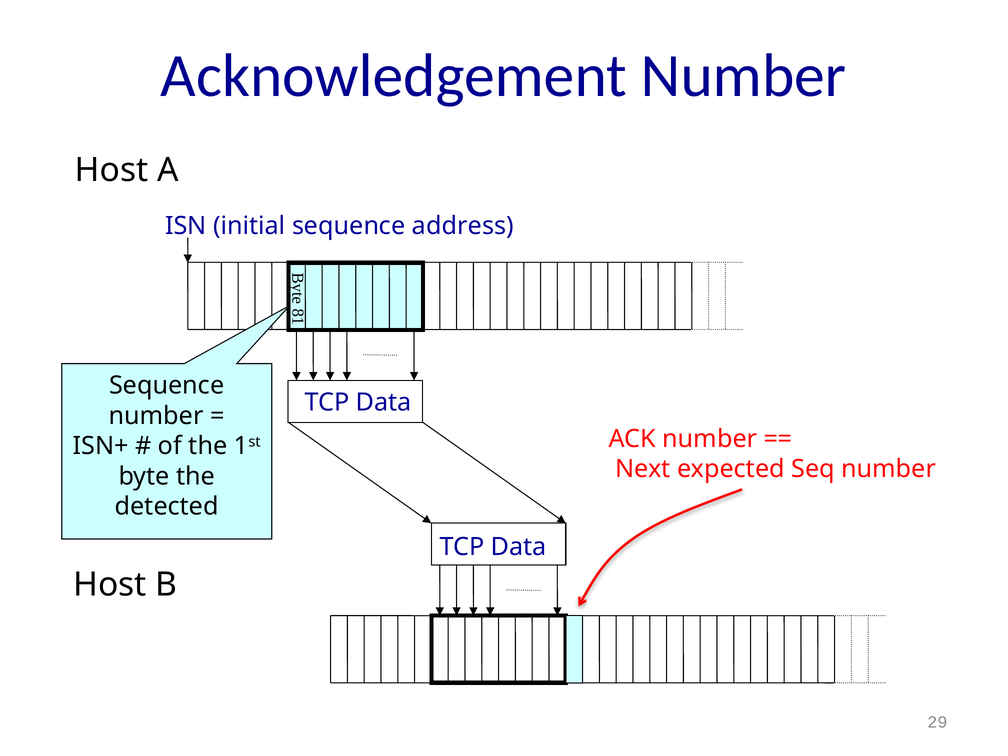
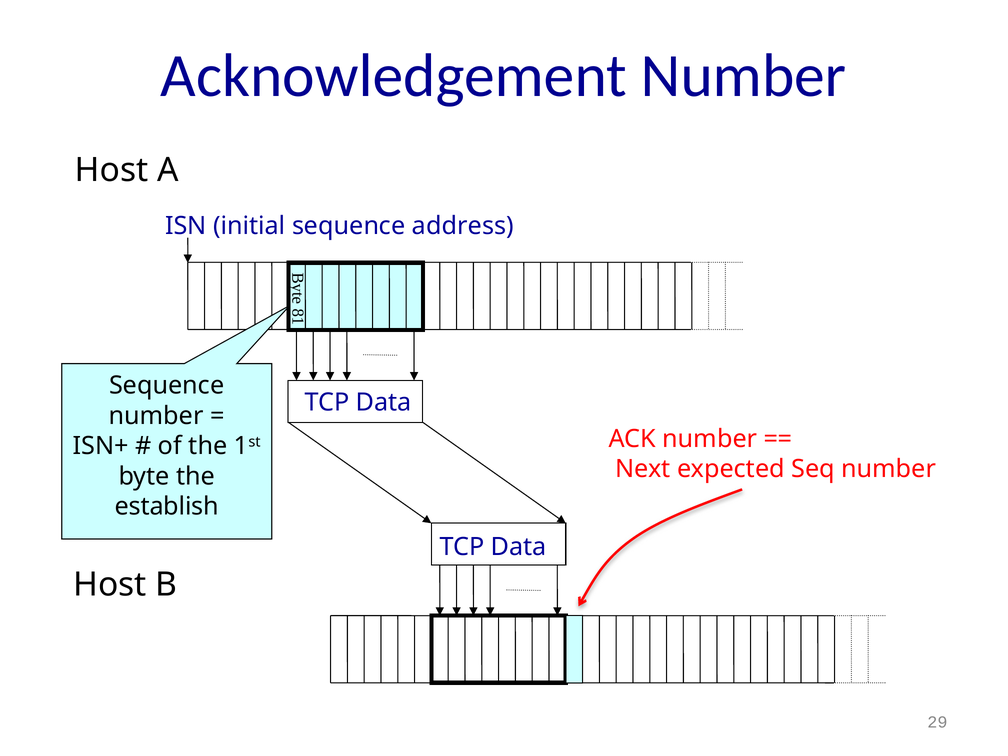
detected: detected -> establish (167, 506)
